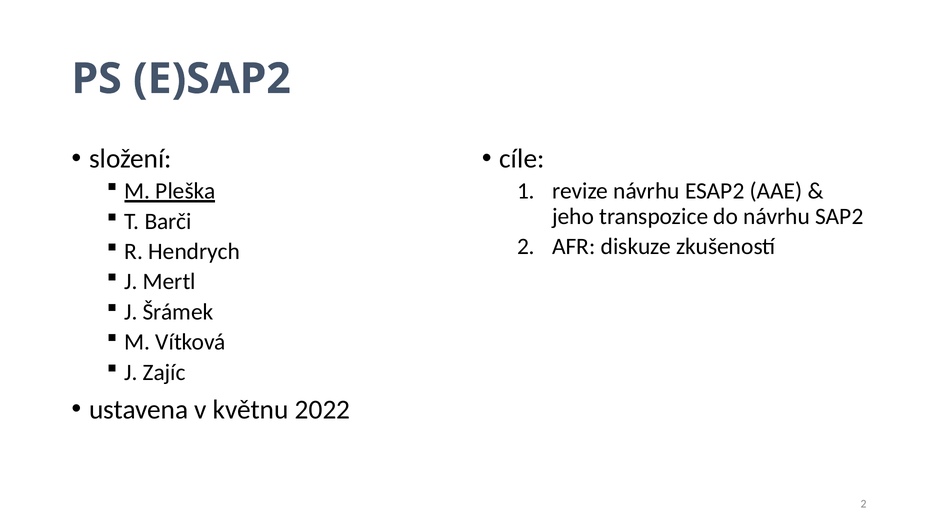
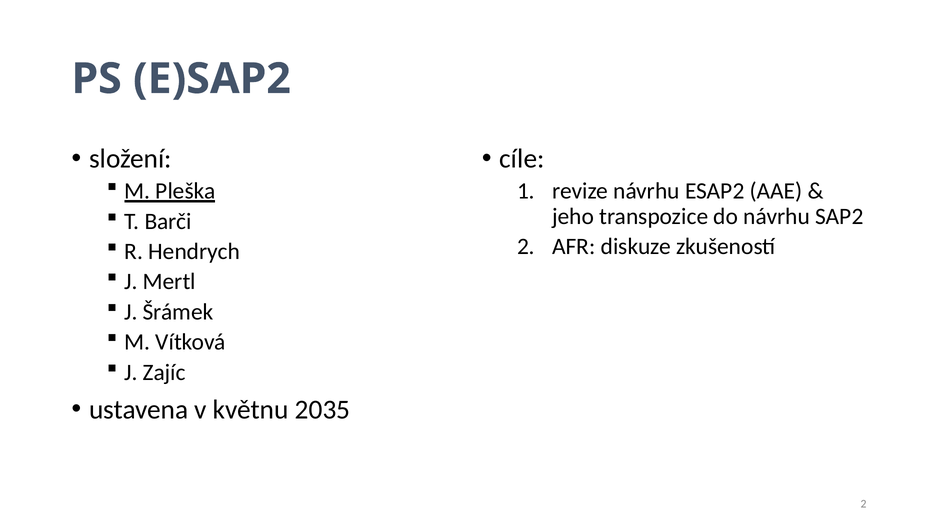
2022: 2022 -> 2035 (323, 409)
